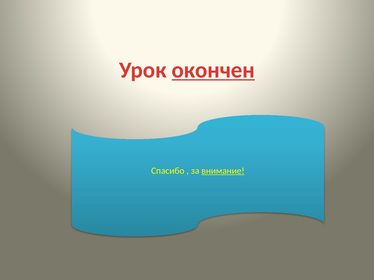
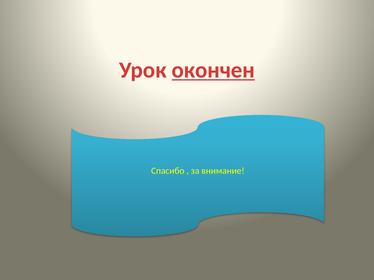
внимание underline: present -> none (223, 171)
